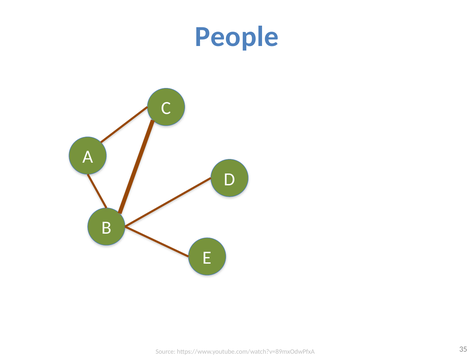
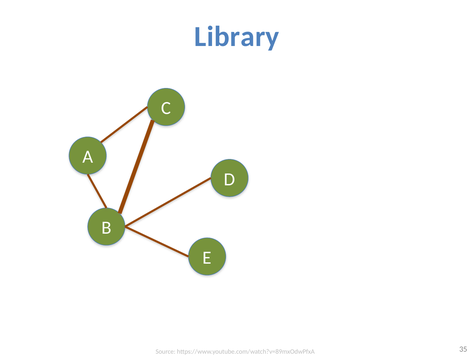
People: People -> Library (237, 36)
